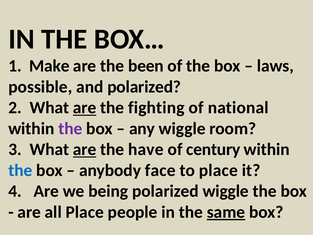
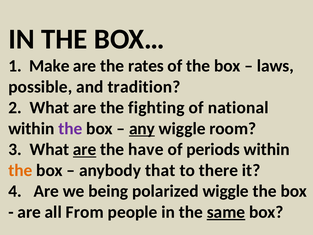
been: been -> rates (146, 66)
and polarized: polarized -> tradition (144, 87)
are underline: present -> none (85, 108)
any underline: none -> present (142, 128)
century: century -> periods (213, 149)
the colour: blue -> orange (20, 170)
face: face -> that (160, 170)
to place: place -> there (218, 170)
all Place: Place -> From (85, 212)
